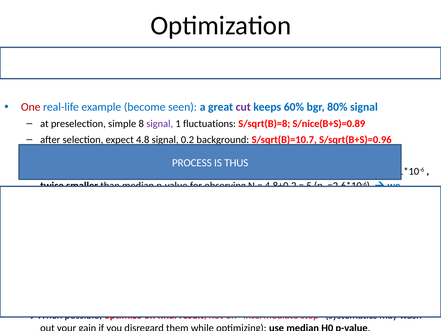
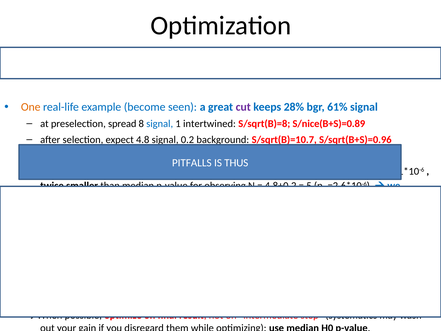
One colour: red -> orange (31, 107)
60%: 60% -> 28% (294, 107)
80%: 80% -> 61% (337, 107)
simple: simple -> spread (122, 124)
signal colour: purple -> blue (160, 124)
fluctuations: fluctuations -> intertwined (209, 124)
PROCESS: PROCESS -> PITFALLS (192, 163)
